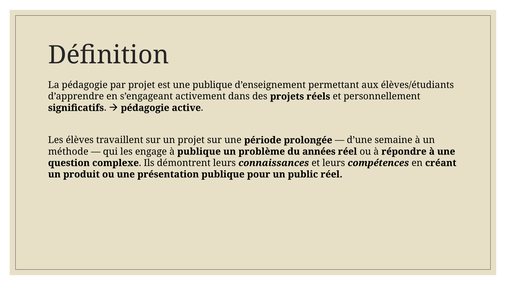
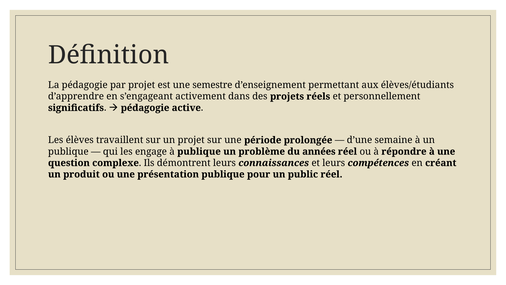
une publique: publique -> semestre (212, 85)
méthode: méthode -> publique (68, 151)
